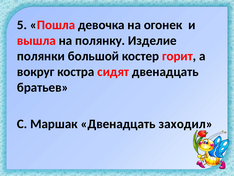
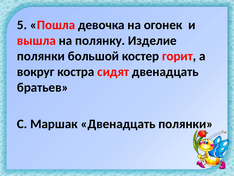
Двенадцать заходил: заходил -> полянки (186, 124)
